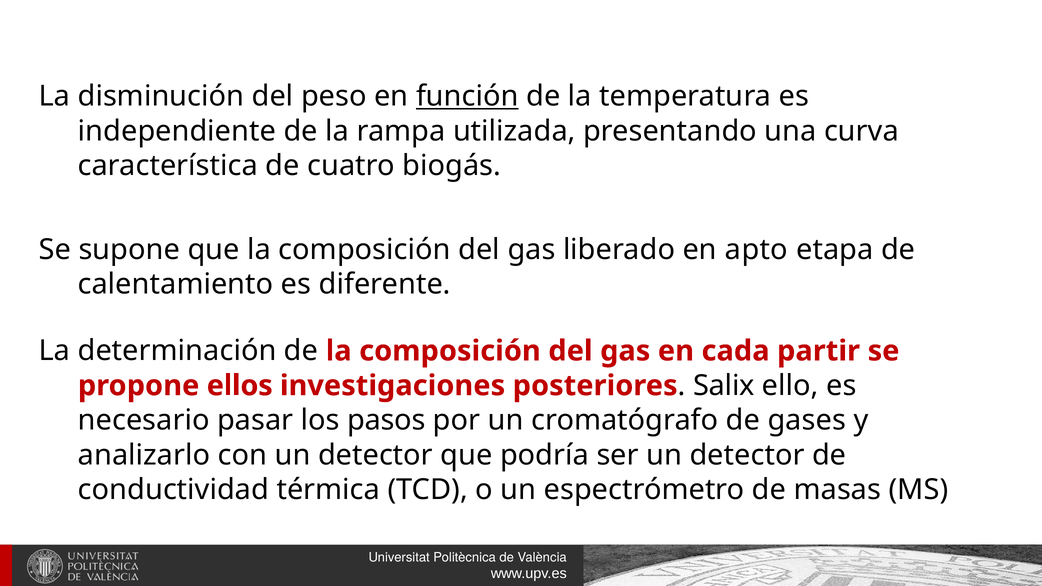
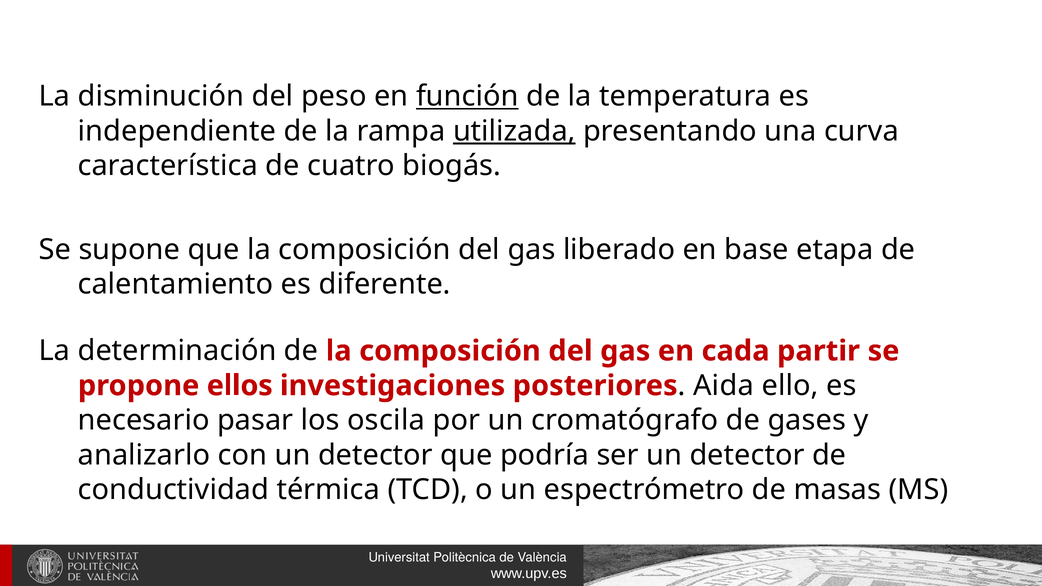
utilizada underline: none -> present (514, 131)
apto: apto -> base (757, 250)
Salix: Salix -> Aida (724, 386)
pasos: pasos -> oscila (386, 421)
